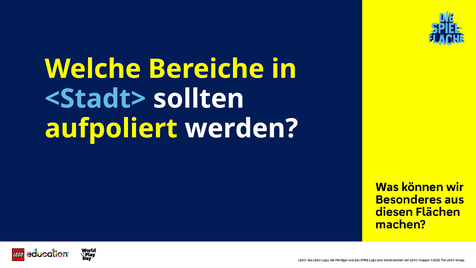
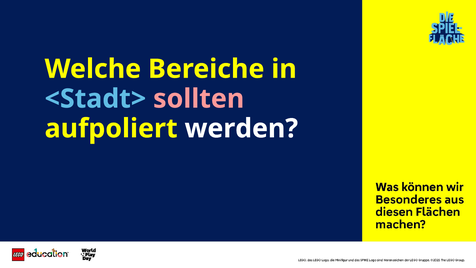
sollten colour: white -> pink (199, 99)
